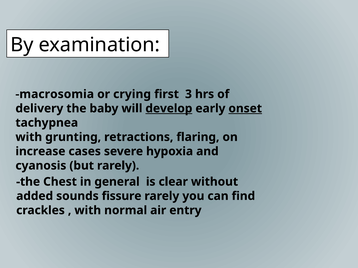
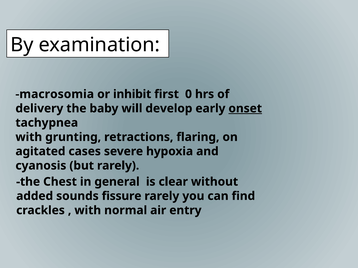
crying: crying -> inhibit (132, 94)
3: 3 -> 0 (189, 94)
develop underline: present -> none (169, 109)
increase: increase -> agitated (40, 152)
